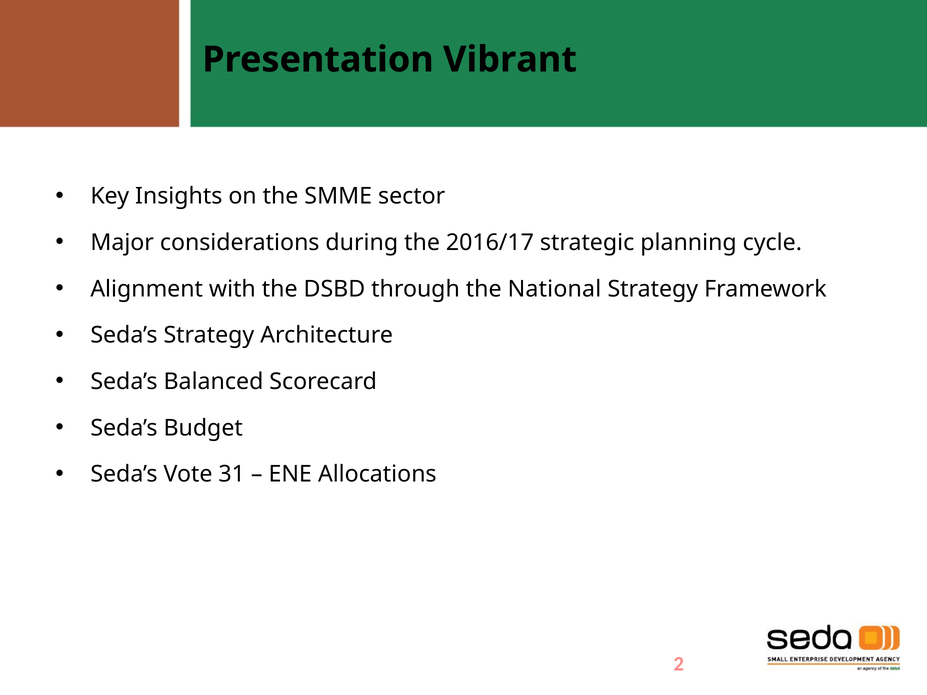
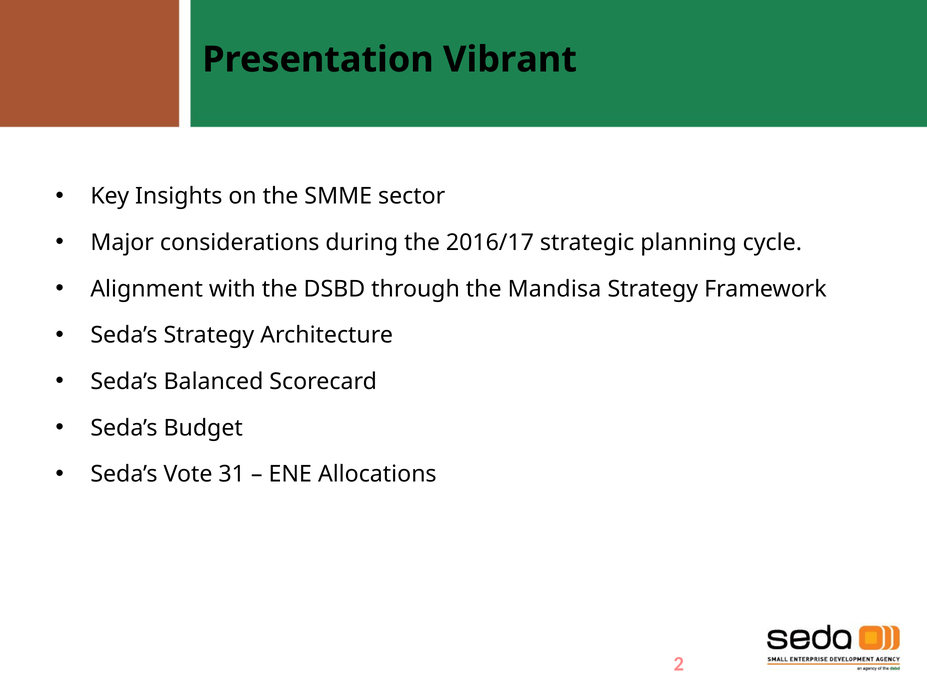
National: National -> Mandisa (554, 289)
